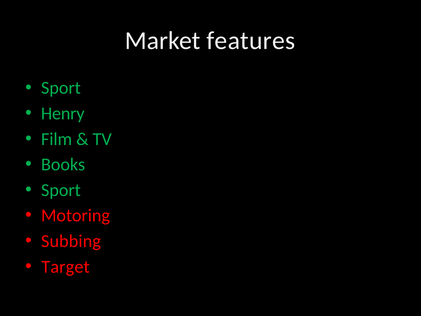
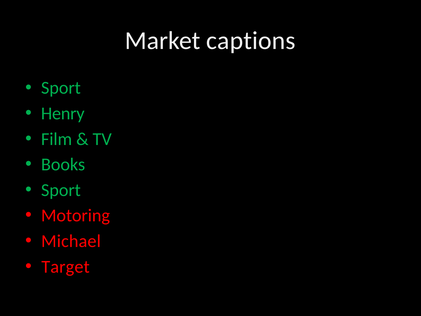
features: features -> captions (251, 41)
Subbing: Subbing -> Michael (71, 241)
